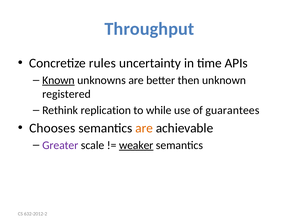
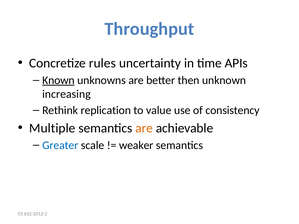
registered: registered -> increasing (66, 94)
while: while -> value (159, 110)
guarantees: guarantees -> consistency (233, 110)
Chooses: Chooses -> Multiple (52, 128)
Greater colour: purple -> blue (60, 145)
weaker underline: present -> none (136, 145)
